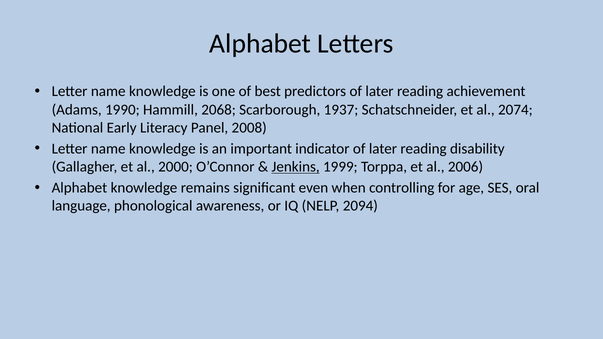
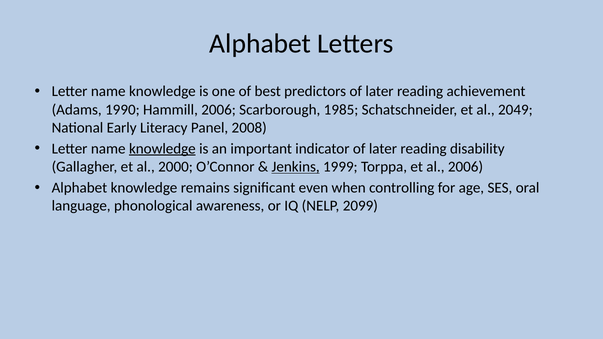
Hammill 2068: 2068 -> 2006 (219, 110)
1937: 1937 -> 1985 (341, 110)
2074: 2074 -> 2049 (515, 110)
knowledge underline: none -> present (162, 149)
2094: 2094 -> 2099 (360, 206)
